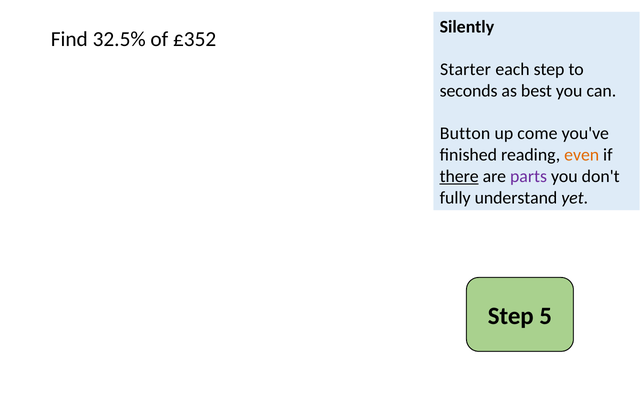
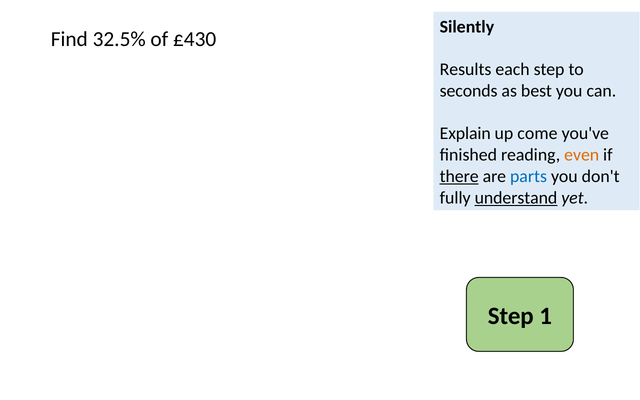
£352: £352 -> £430 (195, 39)
Starter: Starter -> Results (466, 70)
Button: Button -> Explain (465, 134)
parts colour: purple -> blue (529, 176)
understand underline: none -> present (516, 198)
5: 5 -> 1 (546, 316)
